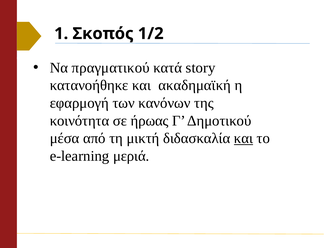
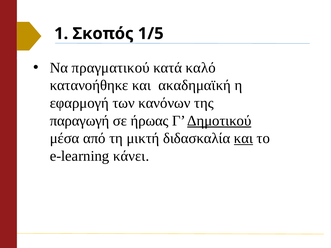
1/2: 1/2 -> 1/5 (151, 34)
story: story -> καλό (201, 68)
κοινότητα: κοινότητα -> παραγωγή (80, 121)
Δημοτικού underline: none -> present (219, 121)
μεριά: μεριά -> κάνει (131, 156)
